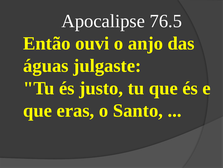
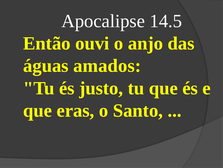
76.5: 76.5 -> 14.5 (166, 21)
julgaste: julgaste -> amados (107, 66)
